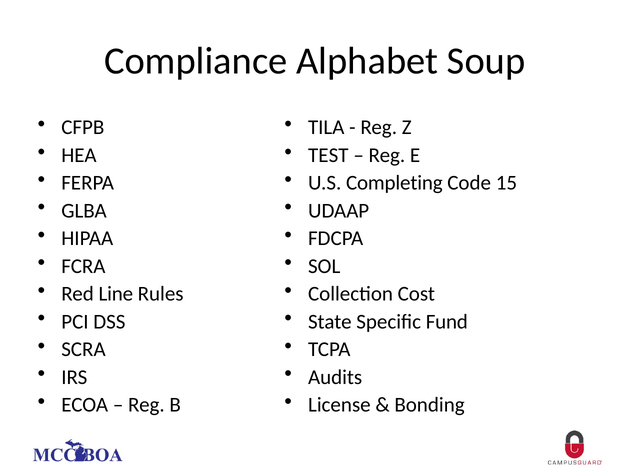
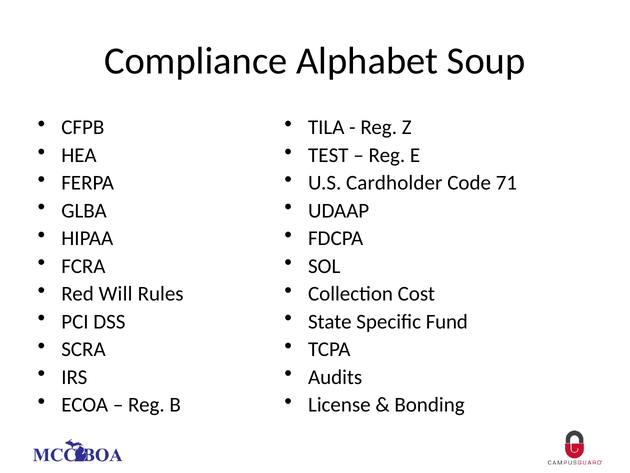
Completing: Completing -> Cardholder (394, 183)
15: 15 -> 71 (506, 183)
Line: Line -> Will (116, 294)
